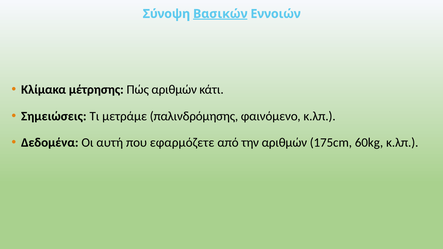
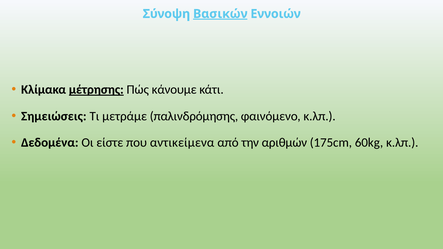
μέτρησης underline: none -> present (96, 90)
Πώς αριθμών: αριθμών -> κάνουμε (174, 90)
αυτή: αυτή -> είστε (110, 143)
εφαρμόζετε: εφαρμόζετε -> αντικείμενα (182, 143)
